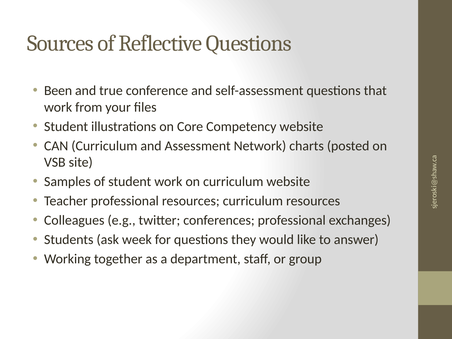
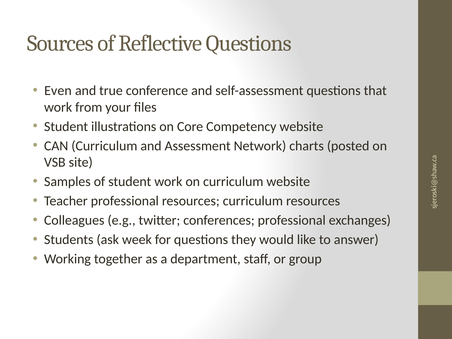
Been: Been -> Even (58, 91)
